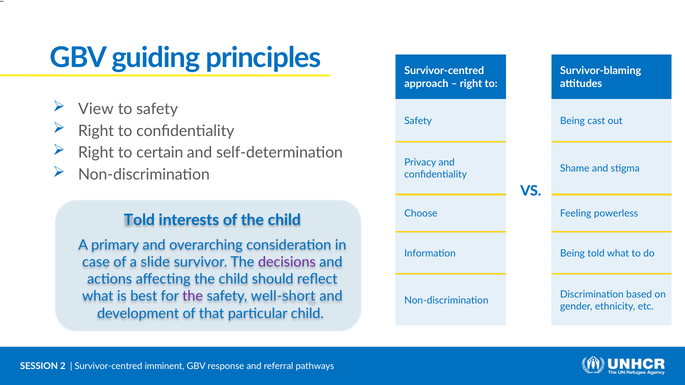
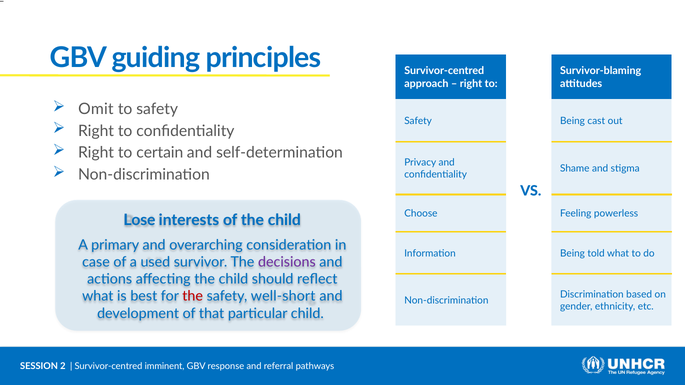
View: View -> Omit (96, 109)
Told: Told -> Lose (139, 220)
slide: slide -> used (155, 262)
the colour: purple -> red (193, 296)
